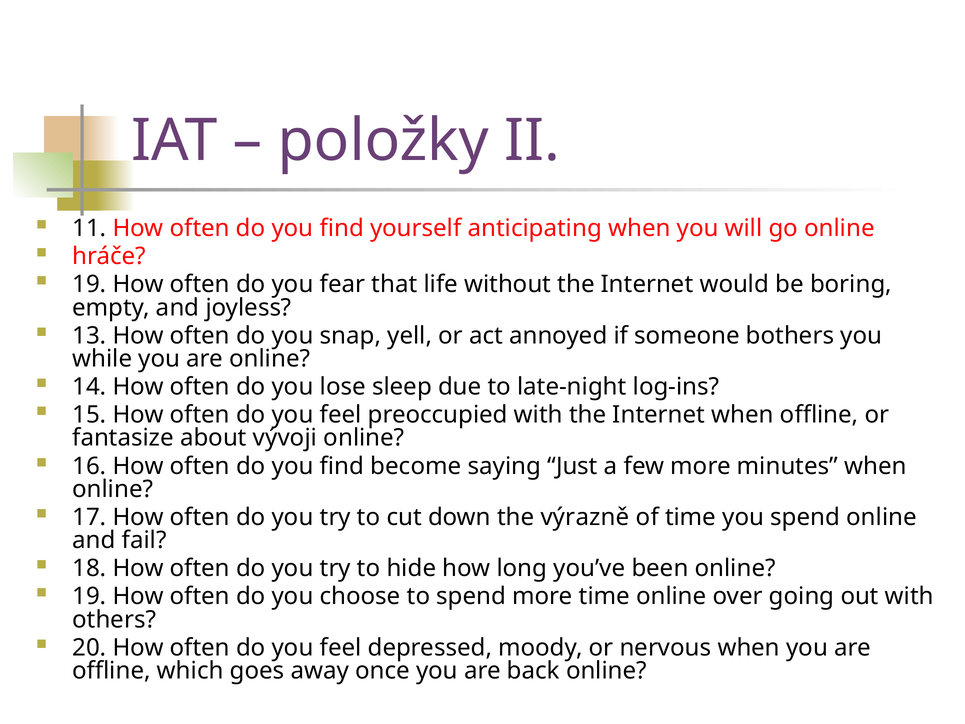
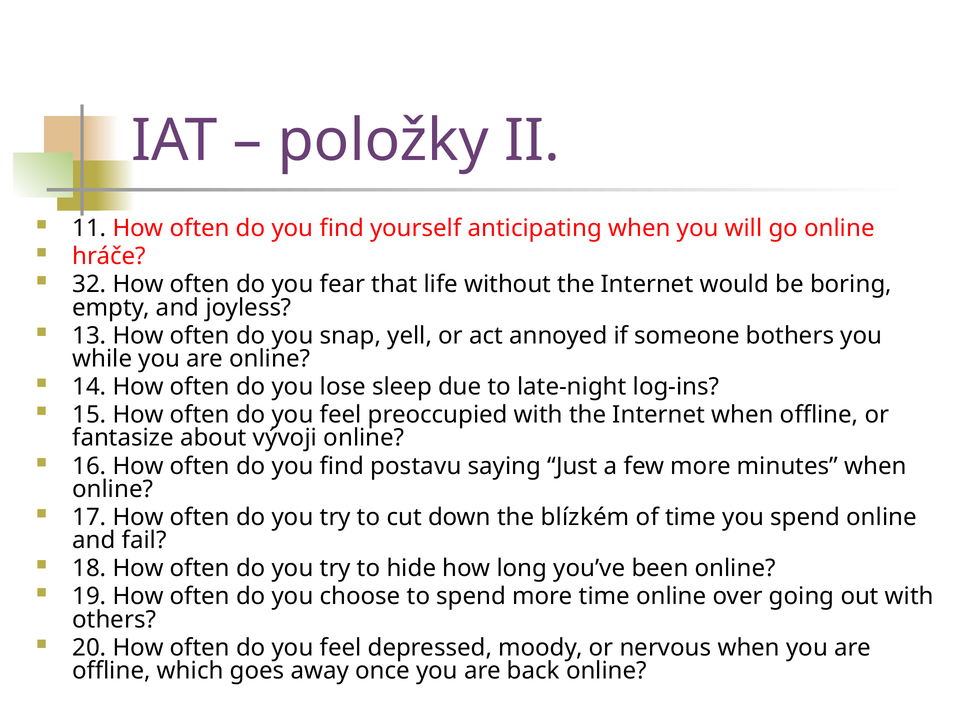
19: 19 -> 32 (89, 284)
become: become -> postavu (416, 466)
výrazně: výrazně -> blízkém (585, 517)
